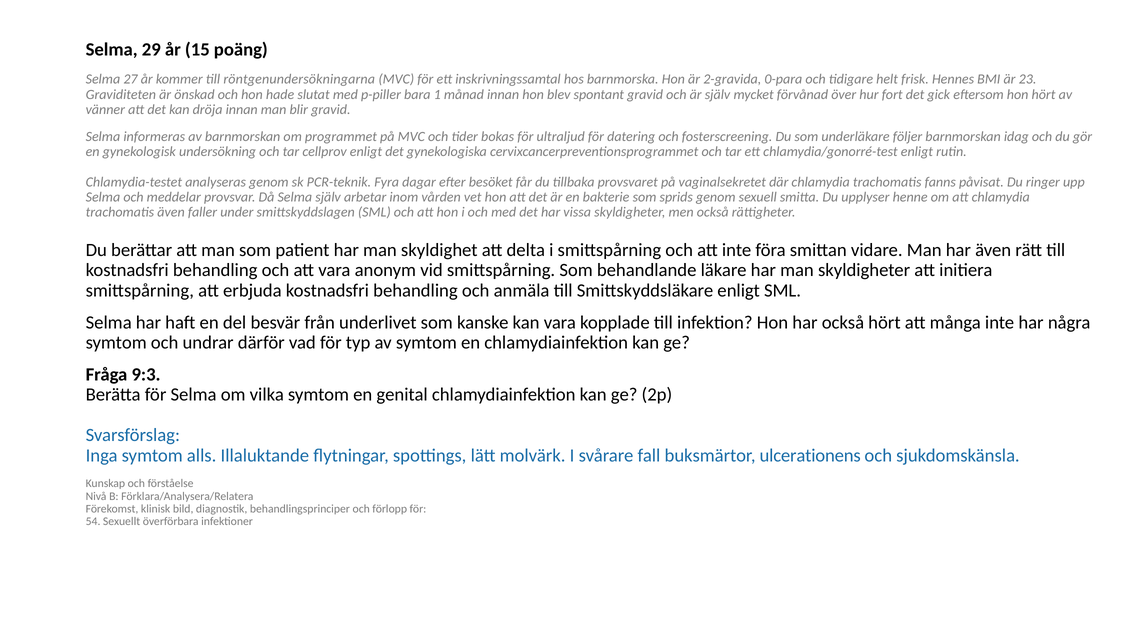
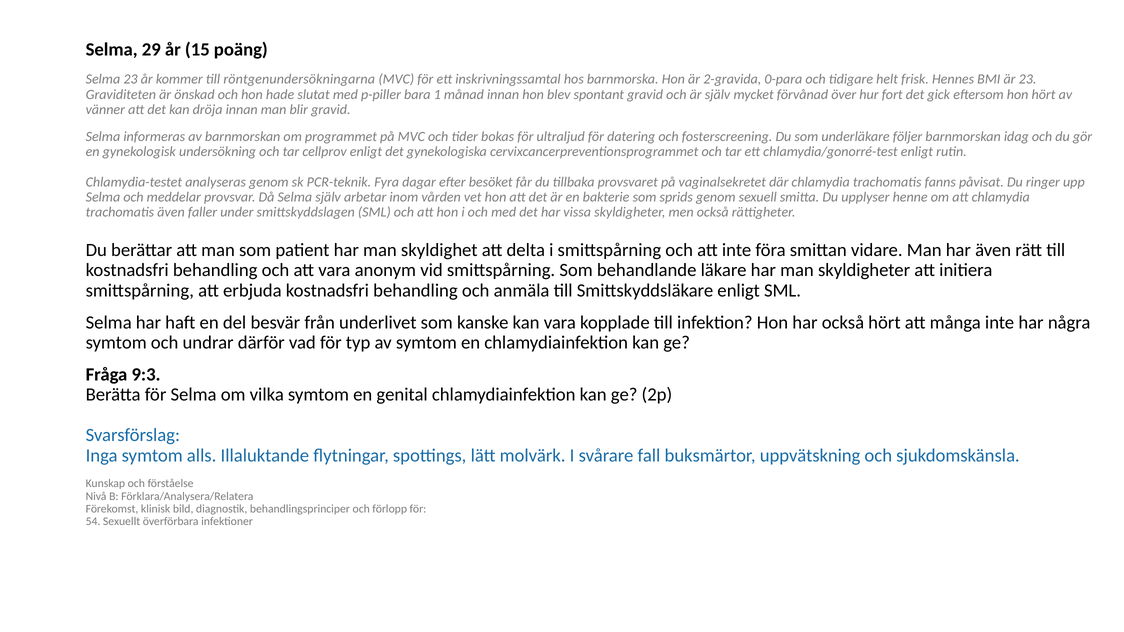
Selma 27: 27 -> 23 (130, 79)
ulcerationens: ulcerationens -> uppvätskning (810, 456)
